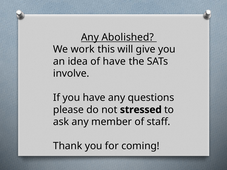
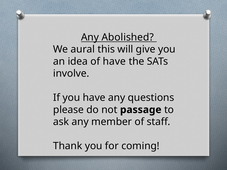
work: work -> aural (83, 49)
stressed: stressed -> passage (141, 110)
